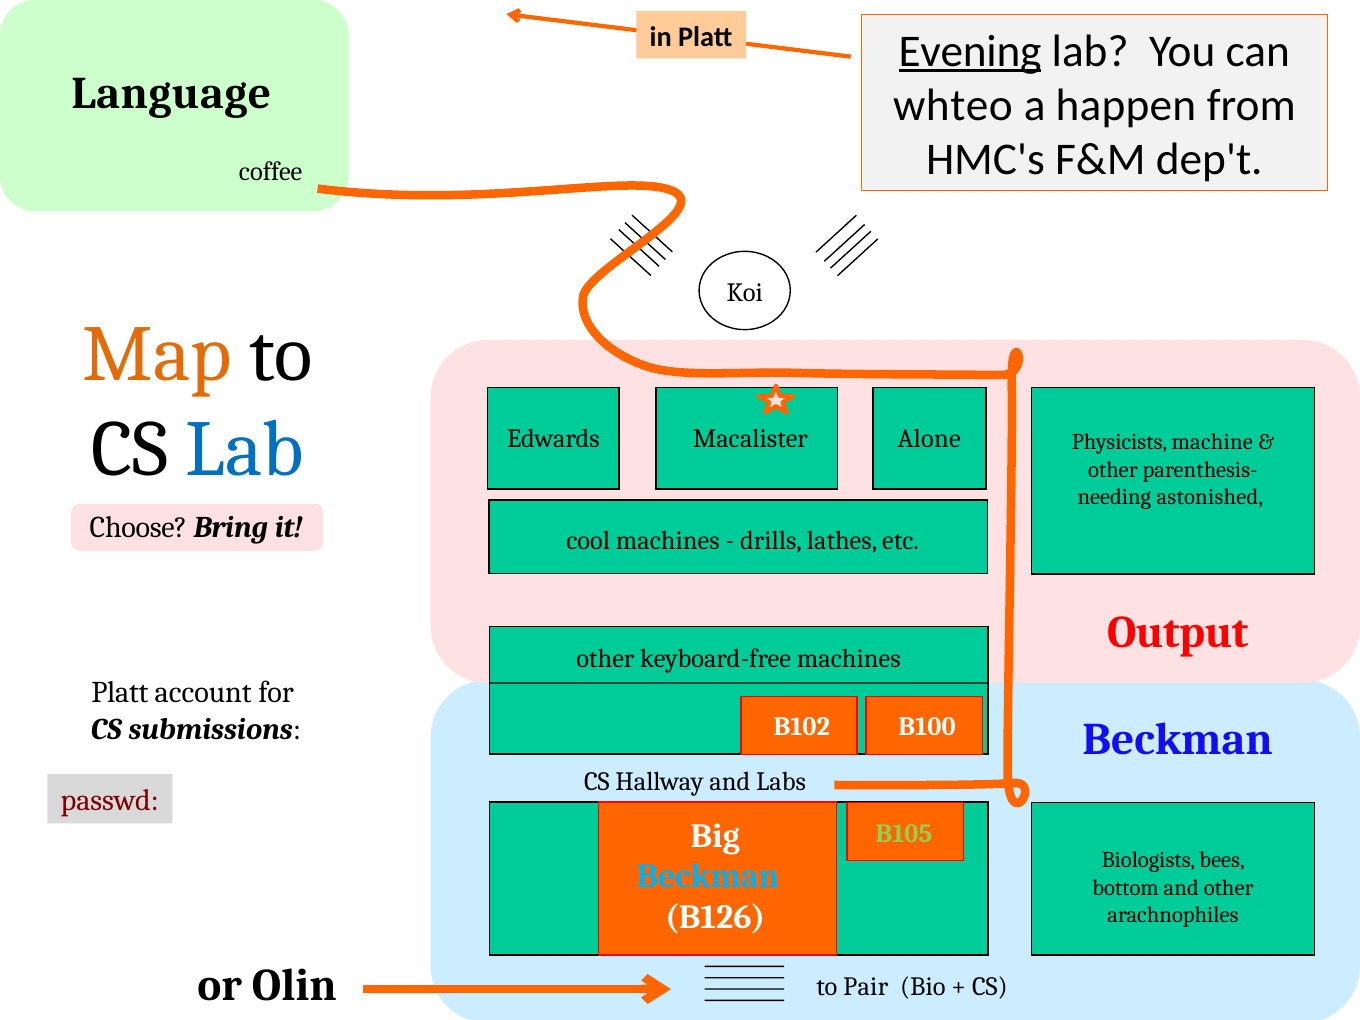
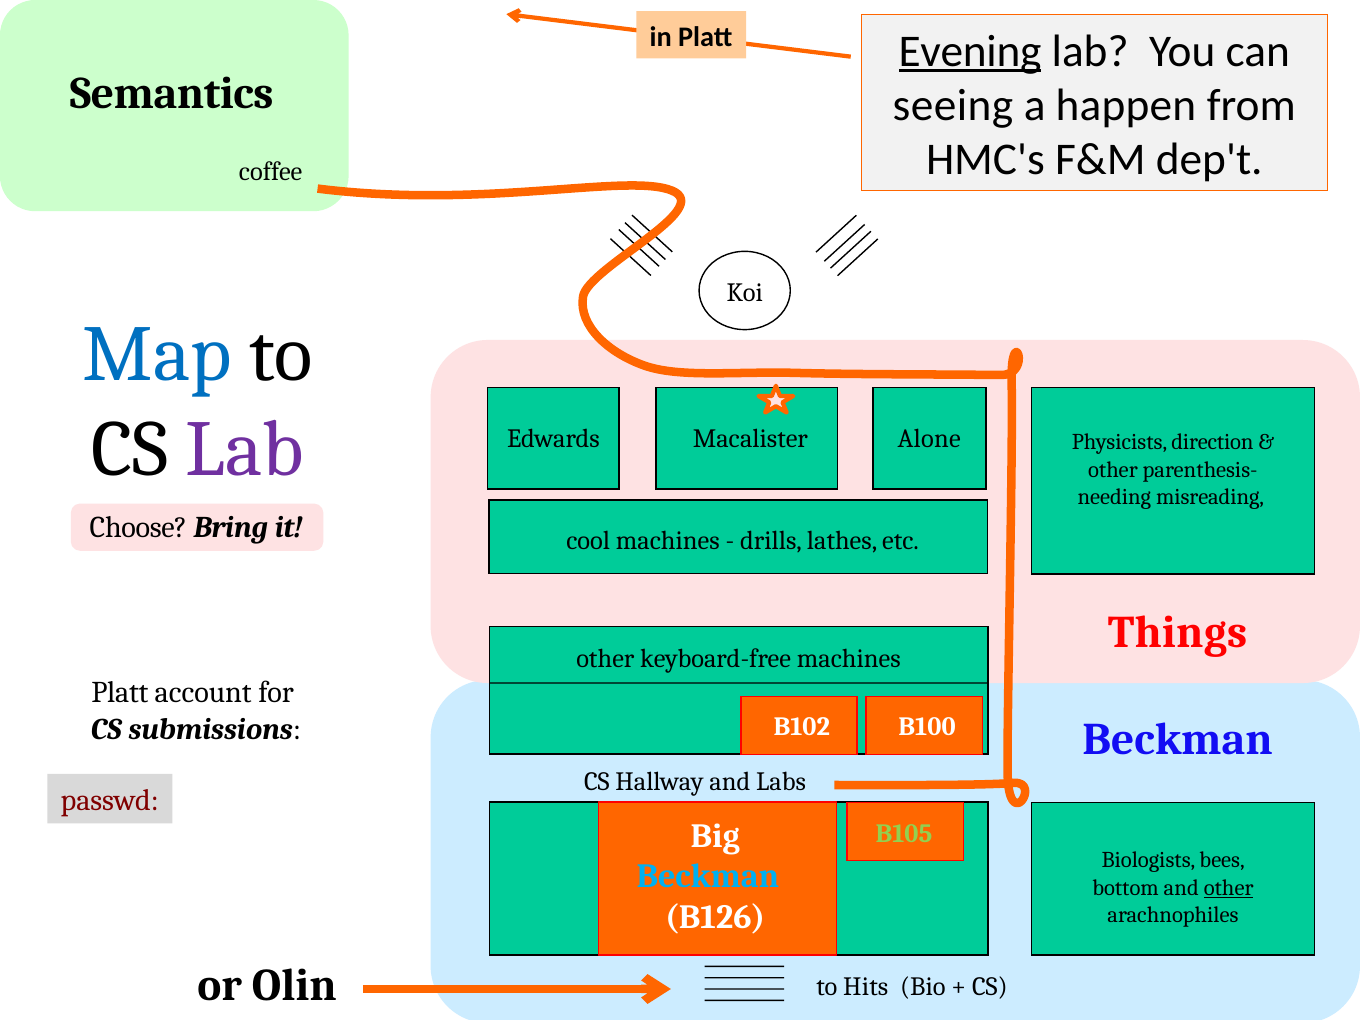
Language: Language -> Semantics (172, 94)
whteo: whteo -> seeing (953, 106)
Map colour: orange -> blue (157, 354)
Lab colour: blue -> purple (245, 450)
machine: machine -> direction (1212, 442)
astonished: astonished -> misreading (1210, 497)
Output: Output -> Things (1177, 633)
other underline: none -> present (1229, 888)
Pair: Pair -> Hits (866, 987)
